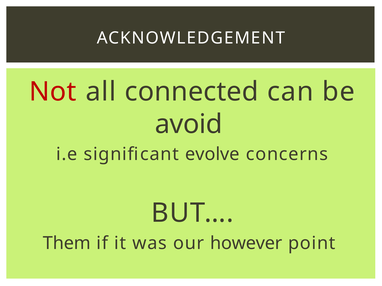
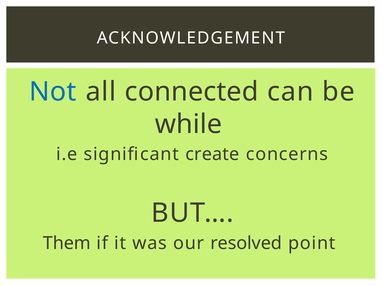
Not colour: red -> blue (53, 92)
avoid: avoid -> while (189, 124)
evolve: evolve -> create (212, 155)
however: however -> resolved (246, 244)
